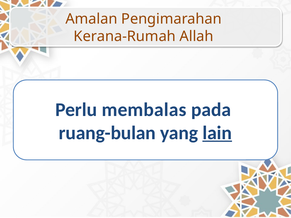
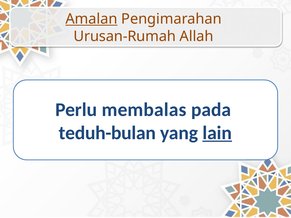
Amalan underline: none -> present (91, 19)
Kerana-Rumah: Kerana-Rumah -> Urusan-Rumah (125, 36)
ruang-bulan: ruang-bulan -> teduh-bulan (107, 133)
